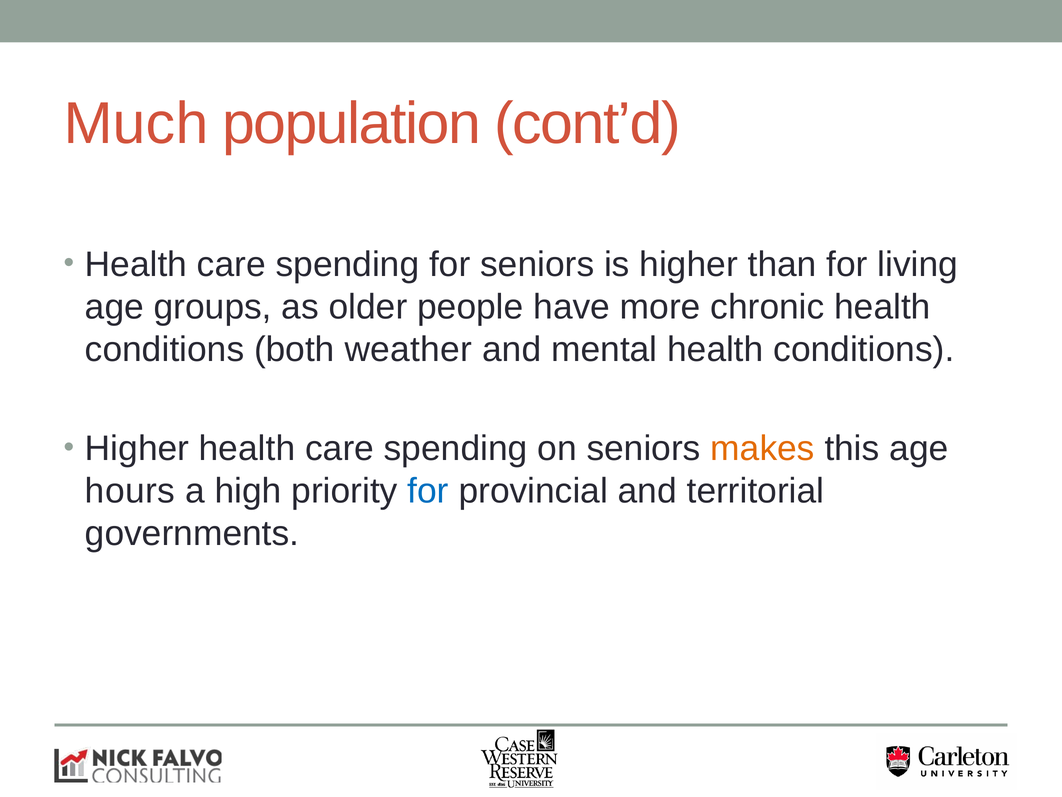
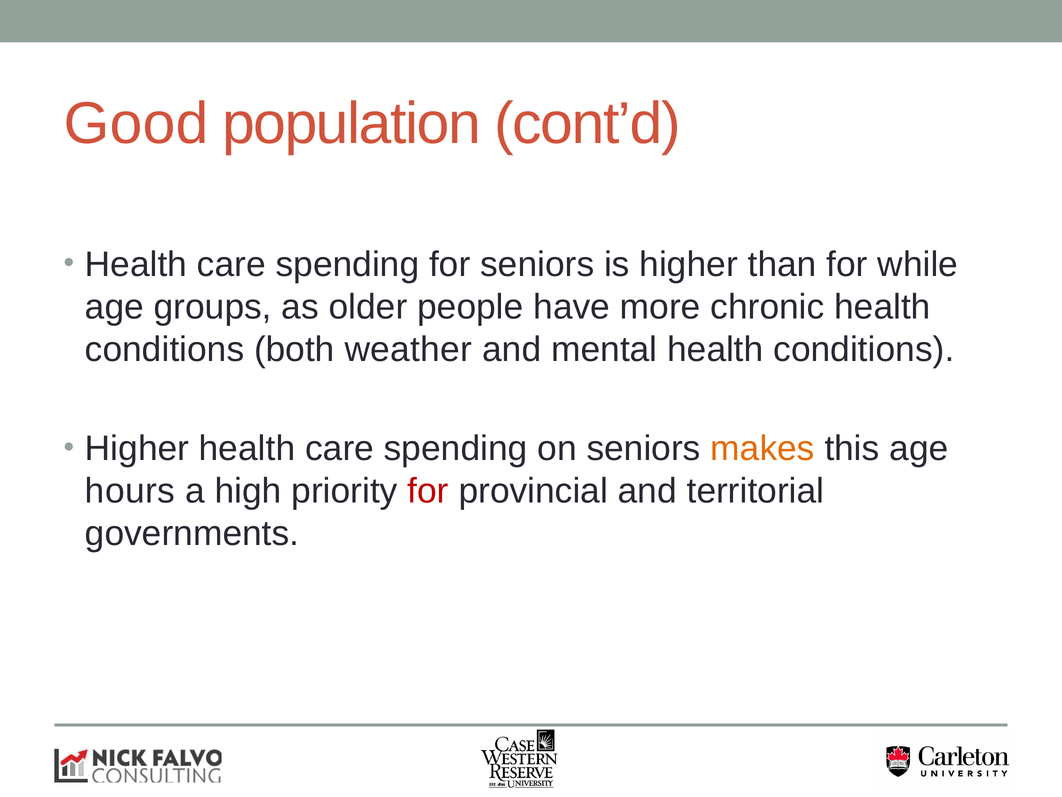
Much: Much -> Good (136, 124)
living: living -> while (918, 264)
for colour: blue -> red (428, 491)
